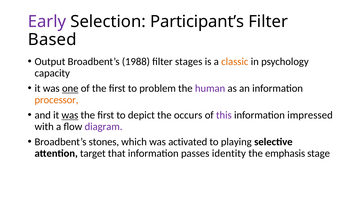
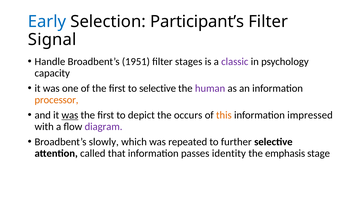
Early colour: purple -> blue (47, 22)
Based: Based -> Signal (52, 40)
Output: Output -> Handle (50, 62)
1988: 1988 -> 1951 (136, 62)
classic colour: orange -> purple (235, 62)
one underline: present -> none (70, 88)
to problem: problem -> selective (158, 88)
this colour: purple -> orange (224, 115)
stones: stones -> slowly (104, 142)
activated: activated -> repeated (188, 142)
playing: playing -> further (236, 142)
target: target -> called (93, 153)
